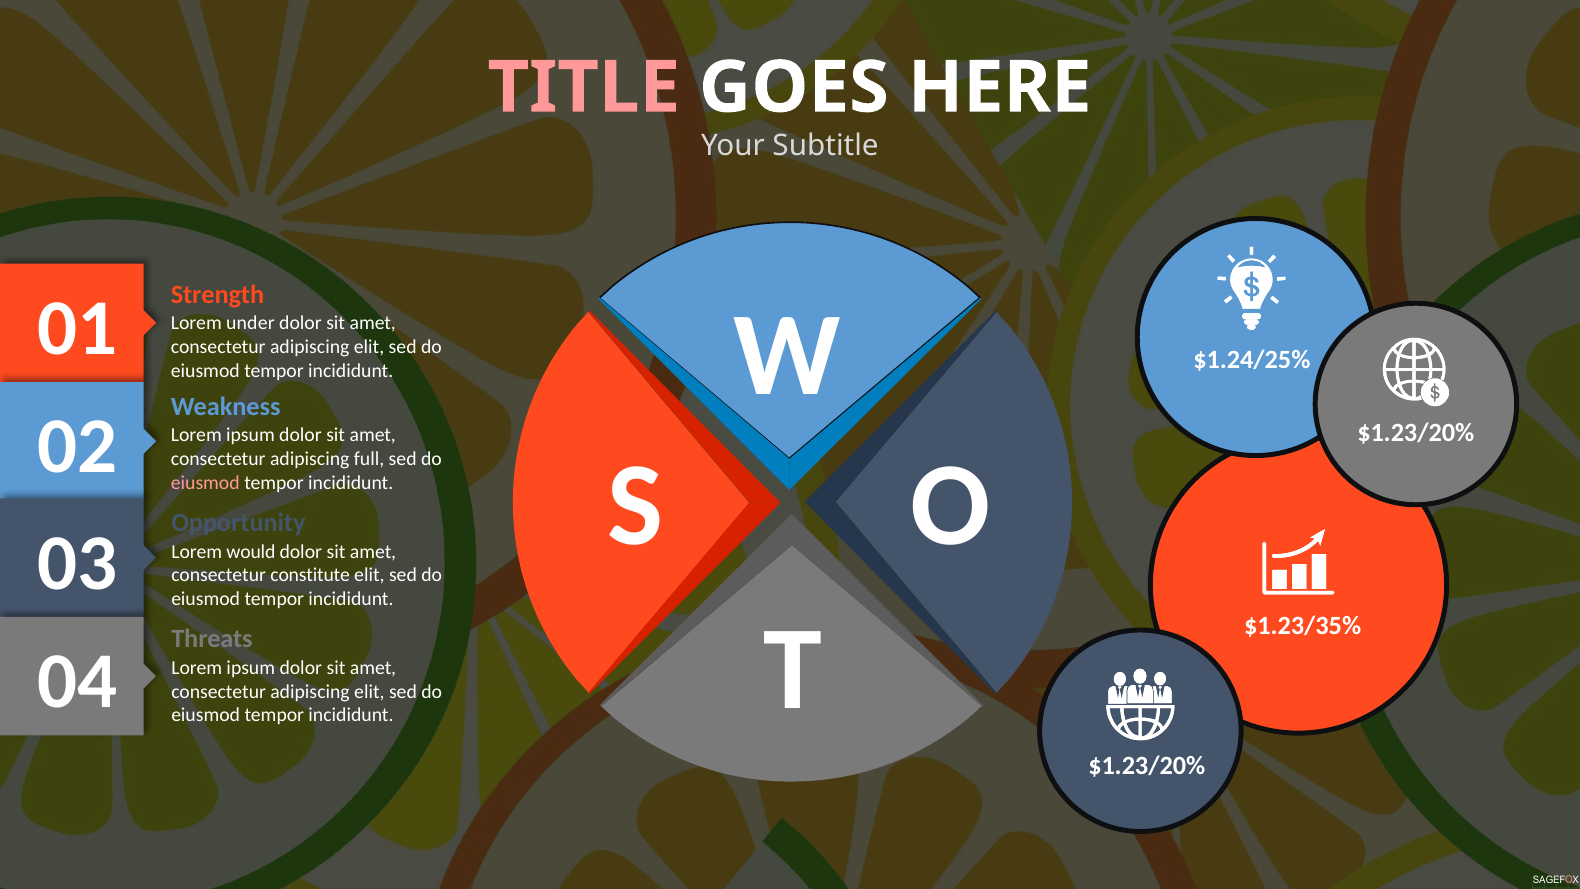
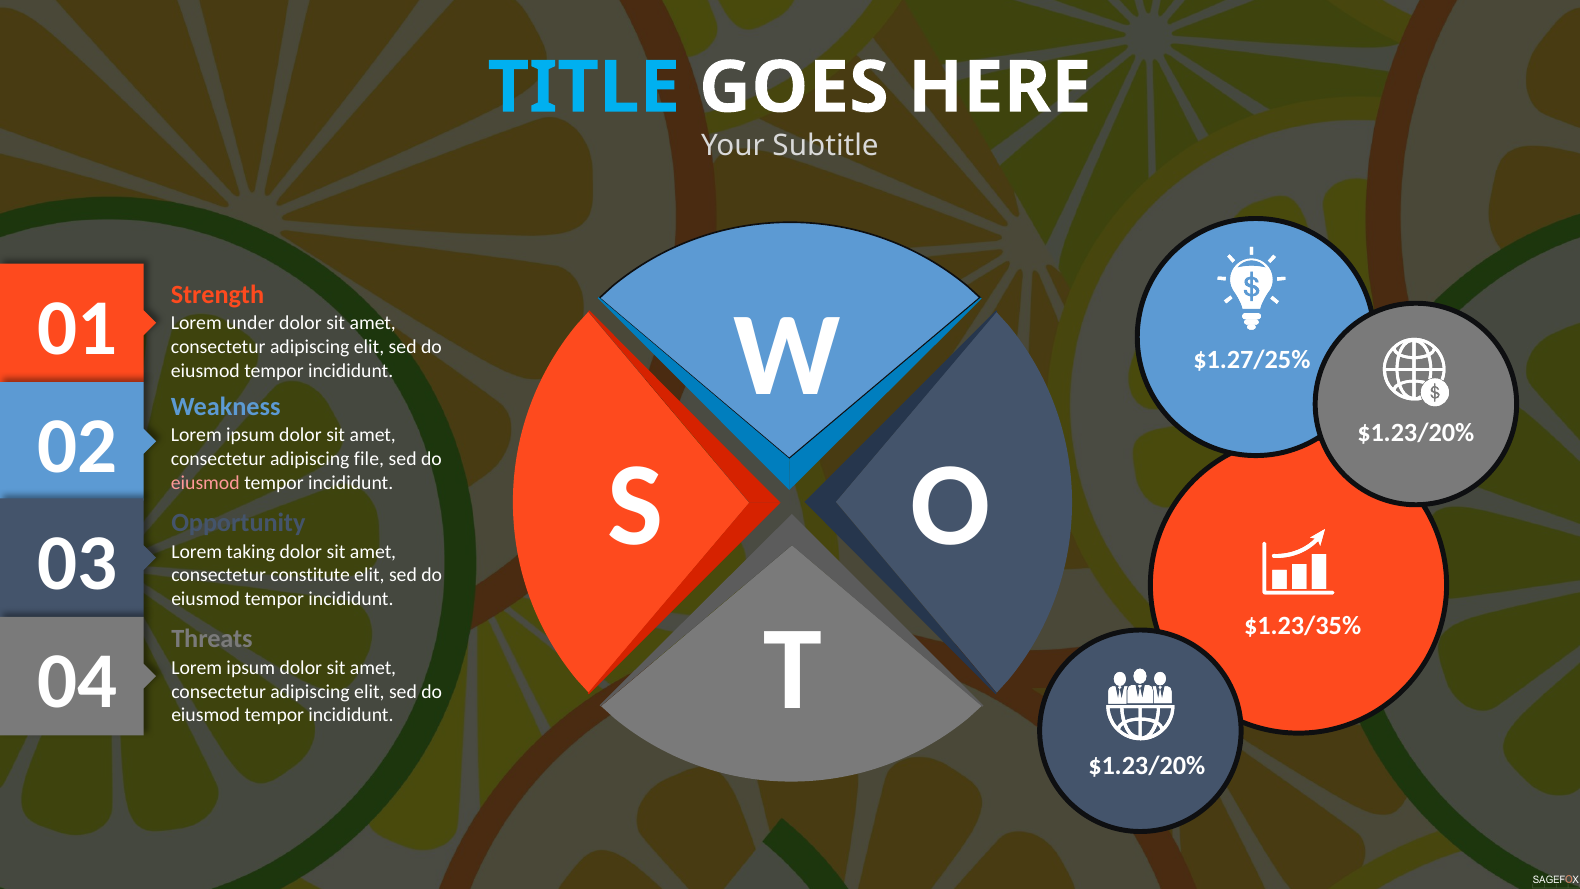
TITLE colour: pink -> light blue (584, 88)
$1.24/25%: $1.24/25% -> $1.27/25% (1252, 360)
full: full -> file (369, 459)
would: would -> taking (251, 551)
